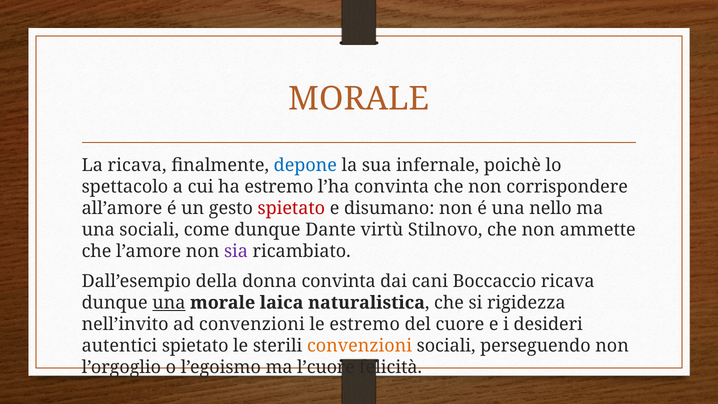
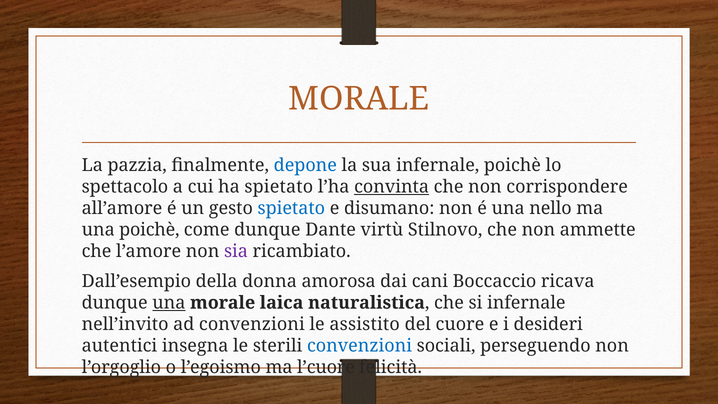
La ricava: ricava -> pazzia (137, 165)
ha estremo: estremo -> spietato (279, 187)
convinta underline: none -> present (392, 187)
spietato colour: red -> blue (291, 208)
una sociali: sociali -> poichè (149, 230)
donna convinta: convinta -> amorosa (339, 281)
si rigidezza: rigidezza -> infernale (526, 303)
le estremo: estremo -> assistito (365, 324)
autentici spietato: spietato -> insegna (195, 346)
convenzioni colour: orange -> blue (360, 346)
